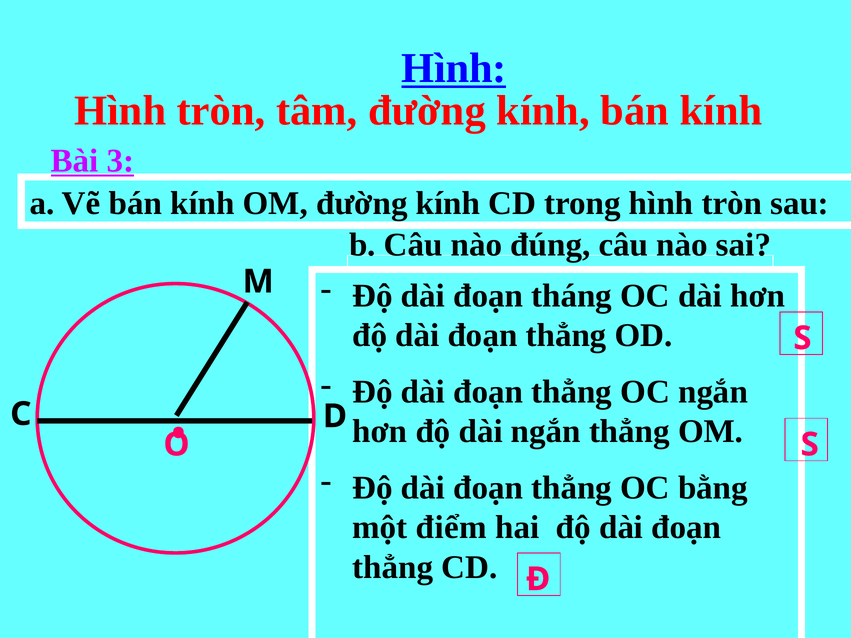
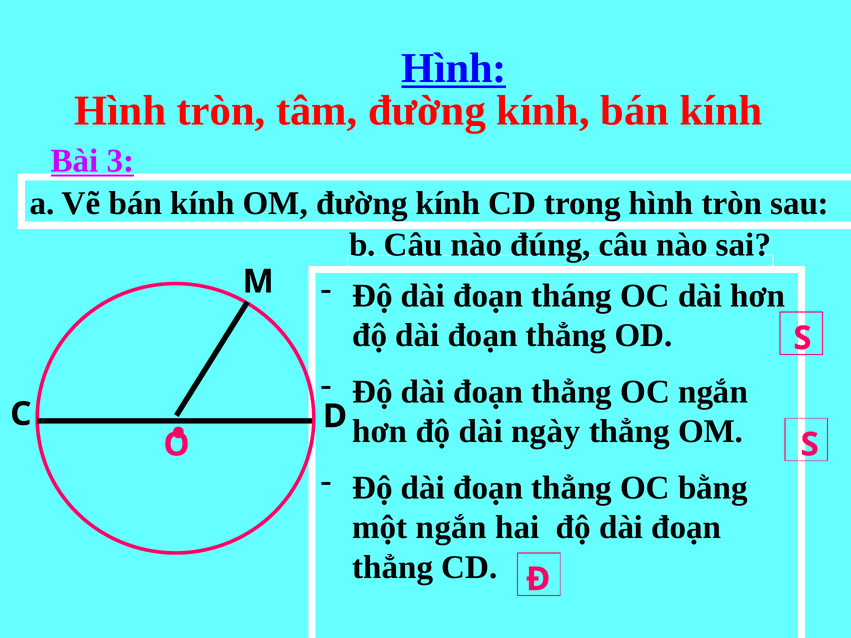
dài ngắn: ngắn -> ngày (546, 432)
một điểm: điểm -> ngắn (451, 528)
